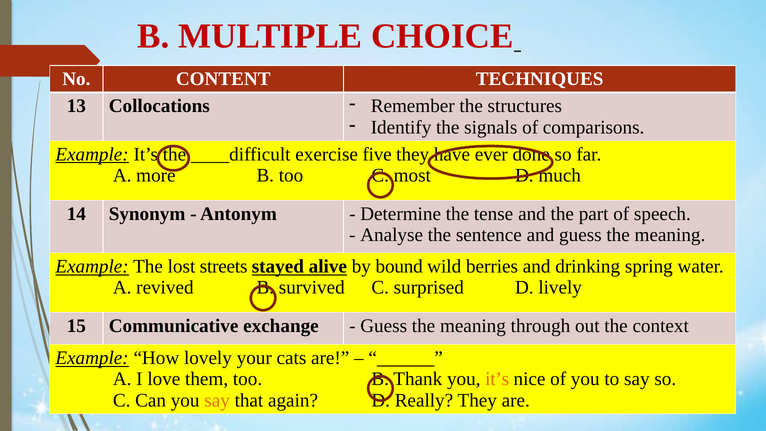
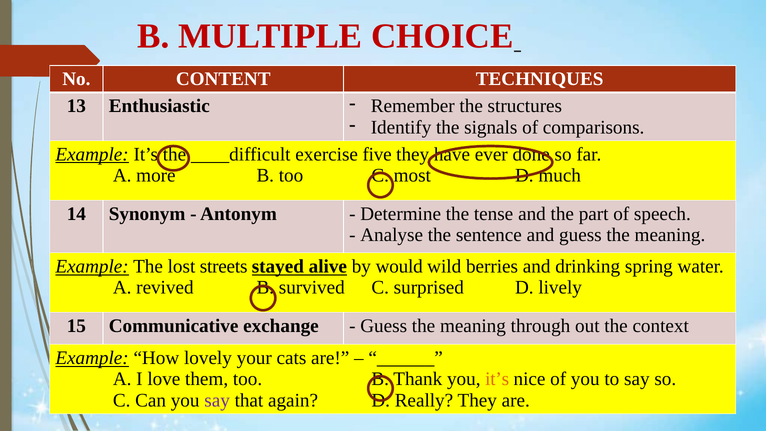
Collocations: Collocations -> Enthusiastic (159, 106)
bound: bound -> would (399, 266)
say colour: orange -> purple (217, 400)
